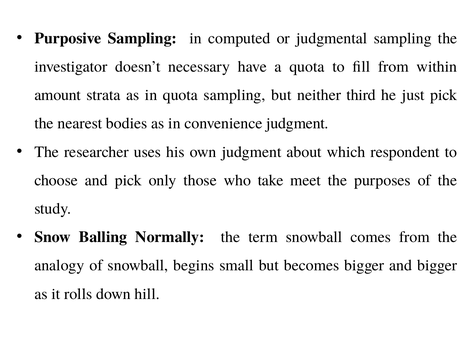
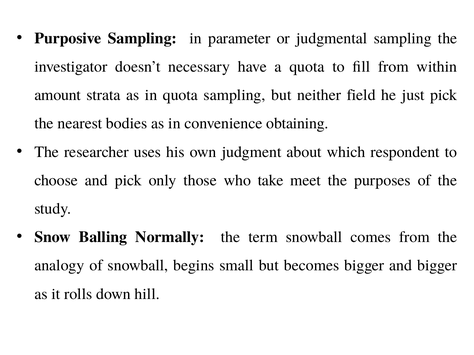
computed: computed -> parameter (239, 38)
third: third -> field (361, 95)
convenience judgment: judgment -> obtaining (297, 124)
